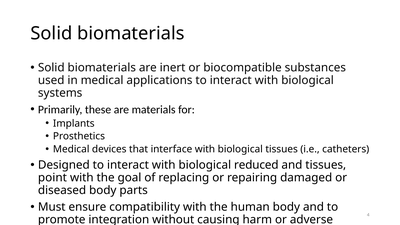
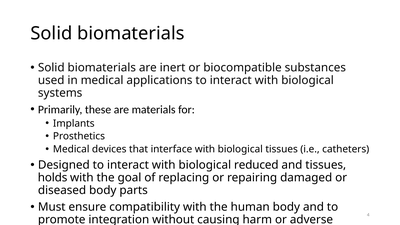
point: point -> holds (53, 178)
